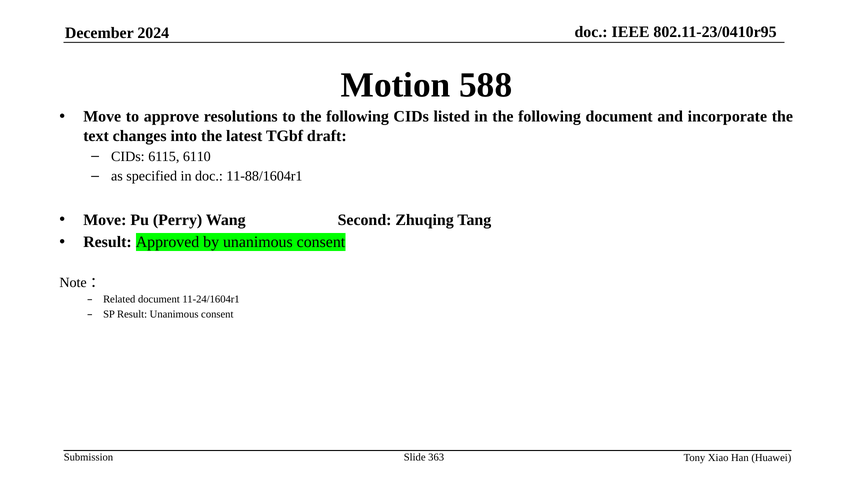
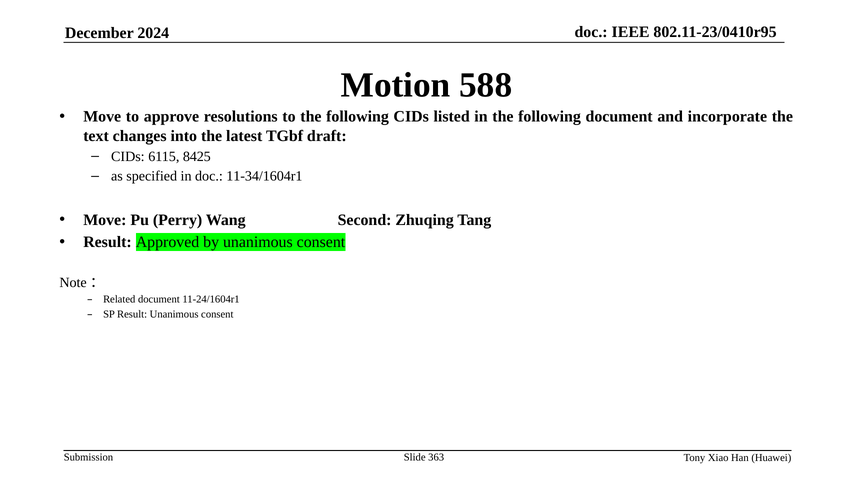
6110: 6110 -> 8425 (197, 156)
11-88/1604r1: 11-88/1604r1 -> 11-34/1604r1 (264, 176)
